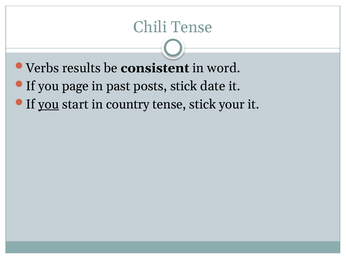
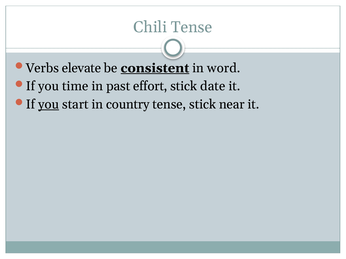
results: results -> elevate (81, 68)
consistent underline: none -> present (155, 68)
page: page -> time (75, 86)
posts: posts -> effort (150, 86)
your: your -> near (232, 105)
